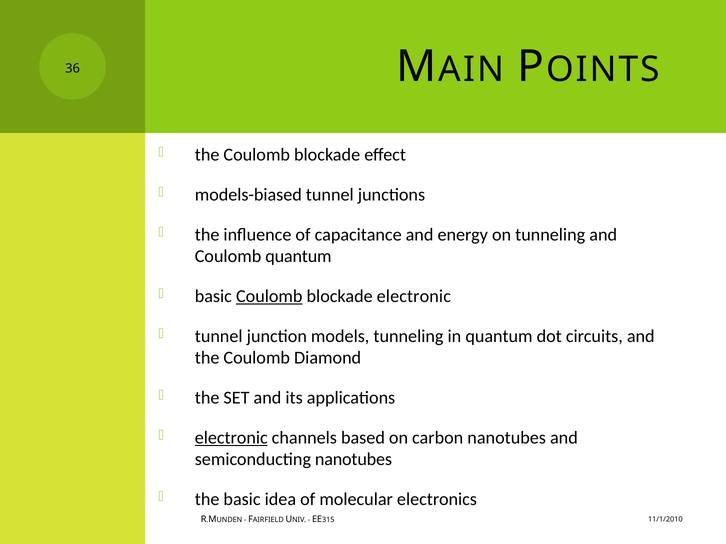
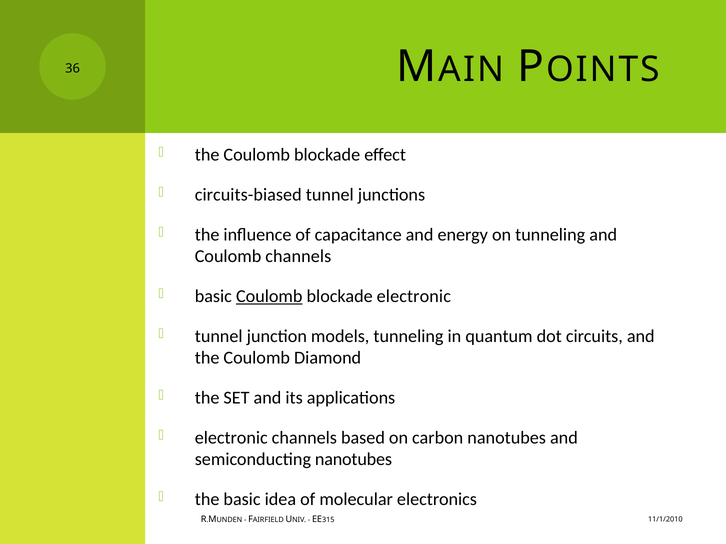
models-biased: models-biased -> circuits-biased (248, 195)
Coulomb quantum: quantum -> channels (298, 257)
electronic underline: present -> none (231, 438)
